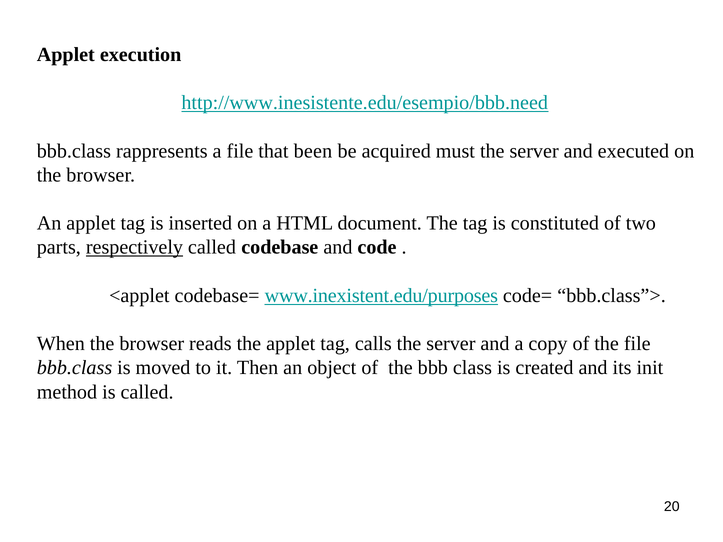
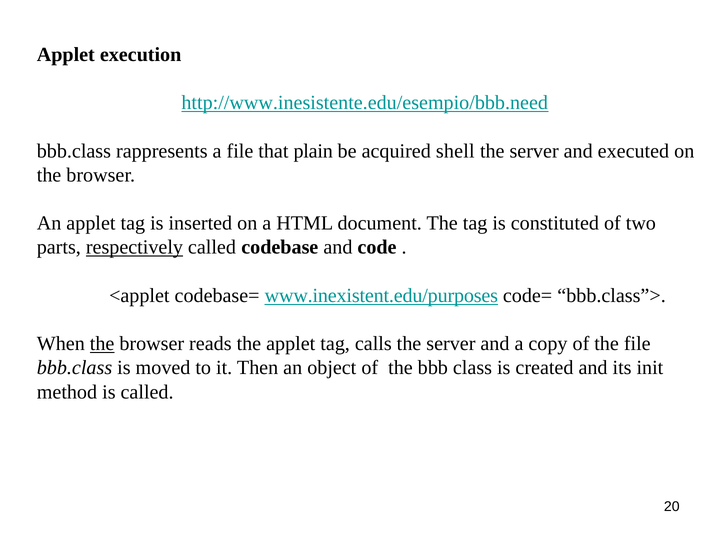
been: been -> plain (313, 151)
must: must -> shell (455, 151)
the underline: none -> present (102, 344)
